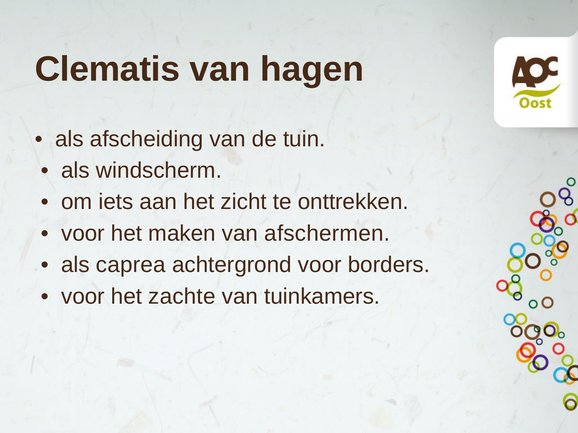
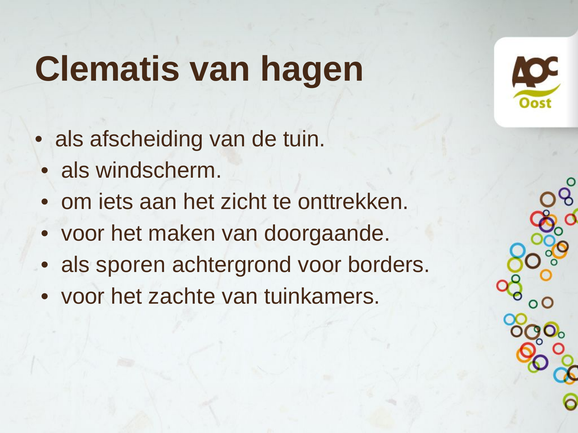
afschermen: afschermen -> doorgaande (327, 234)
caprea: caprea -> sporen (131, 265)
